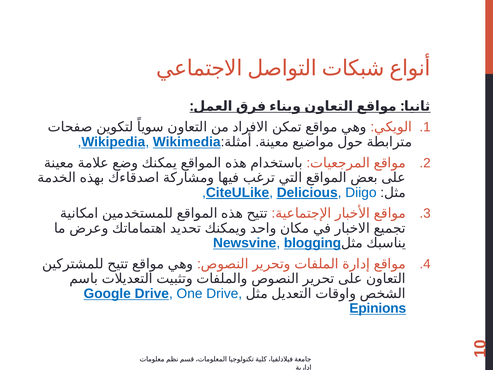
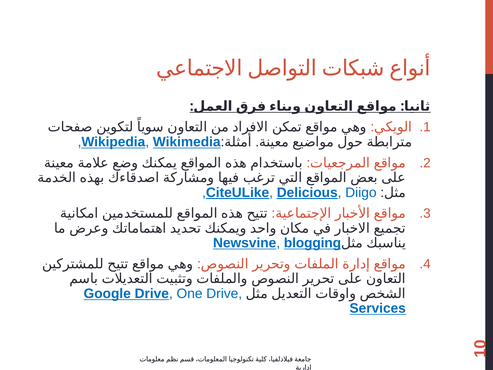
Epinions: Epinions -> Services (378, 308)
